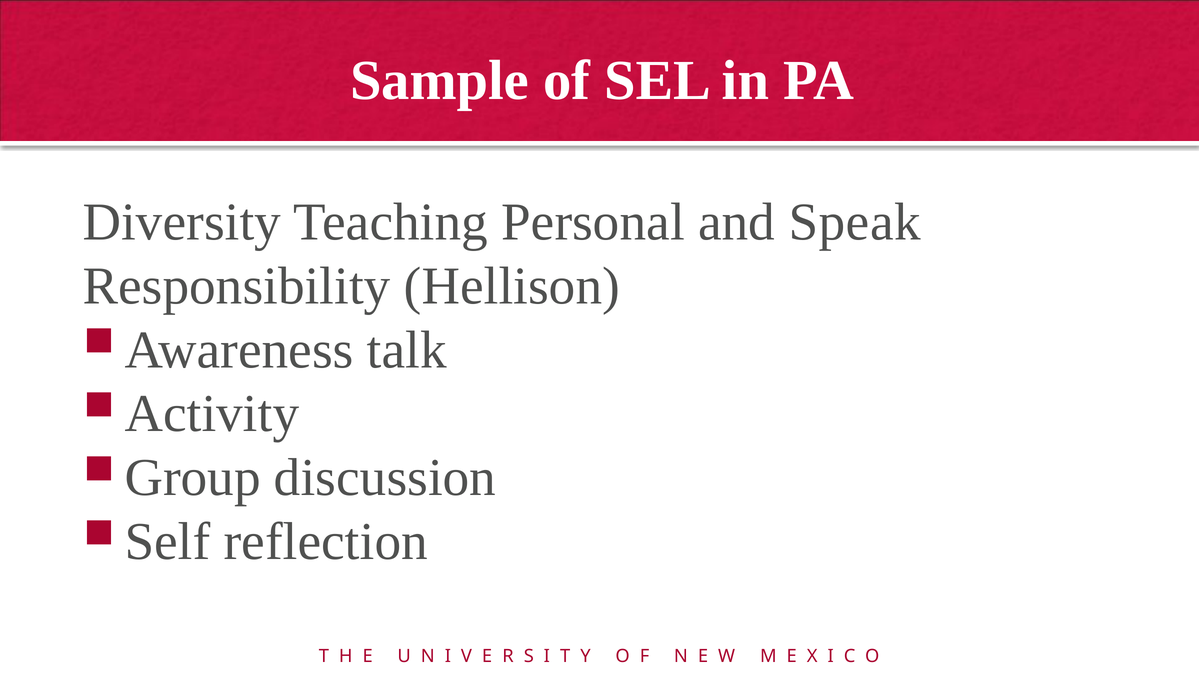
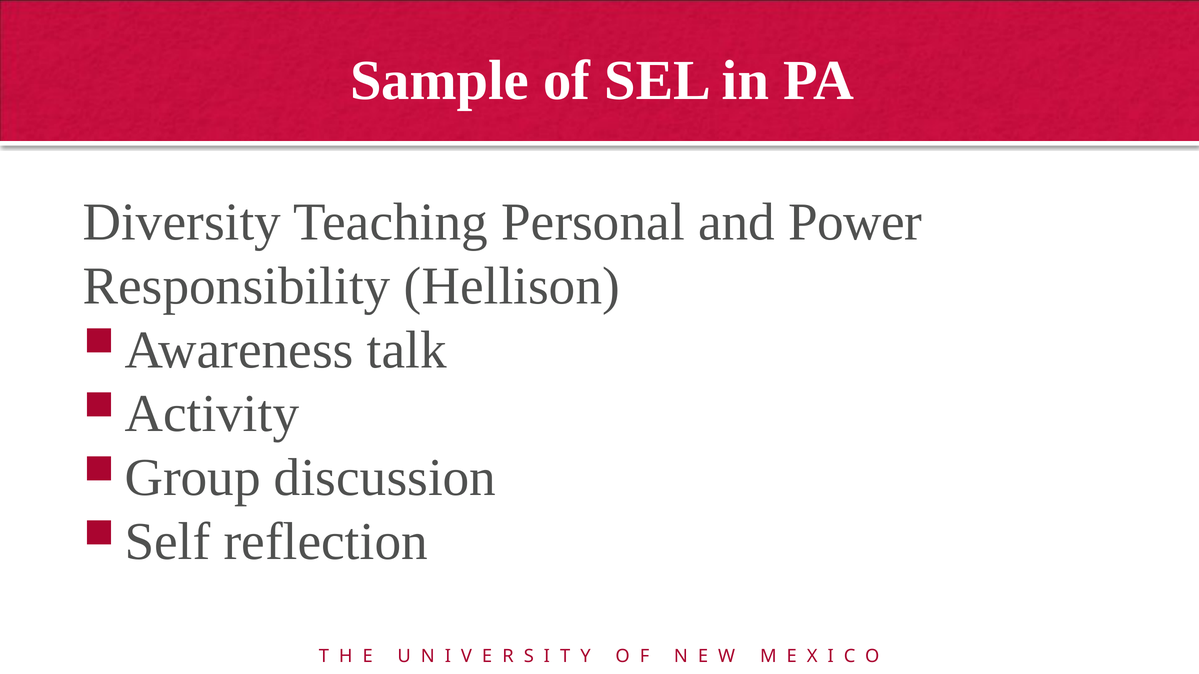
Speak: Speak -> Power (855, 222)
